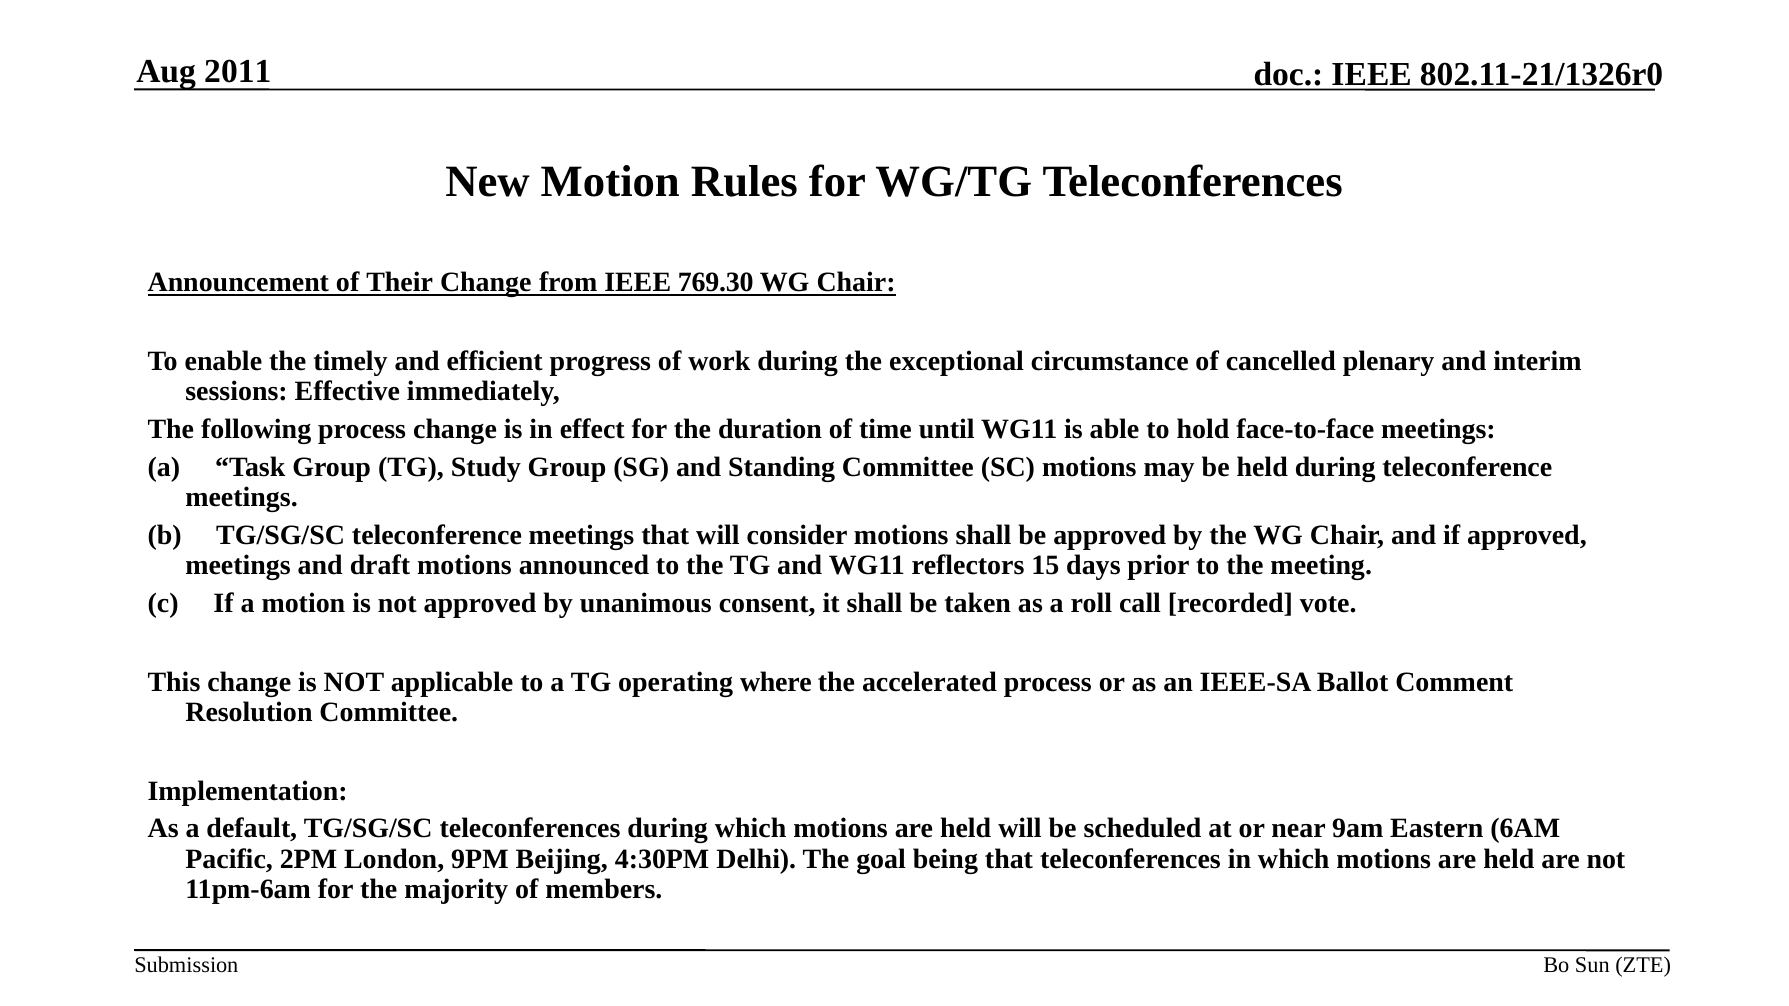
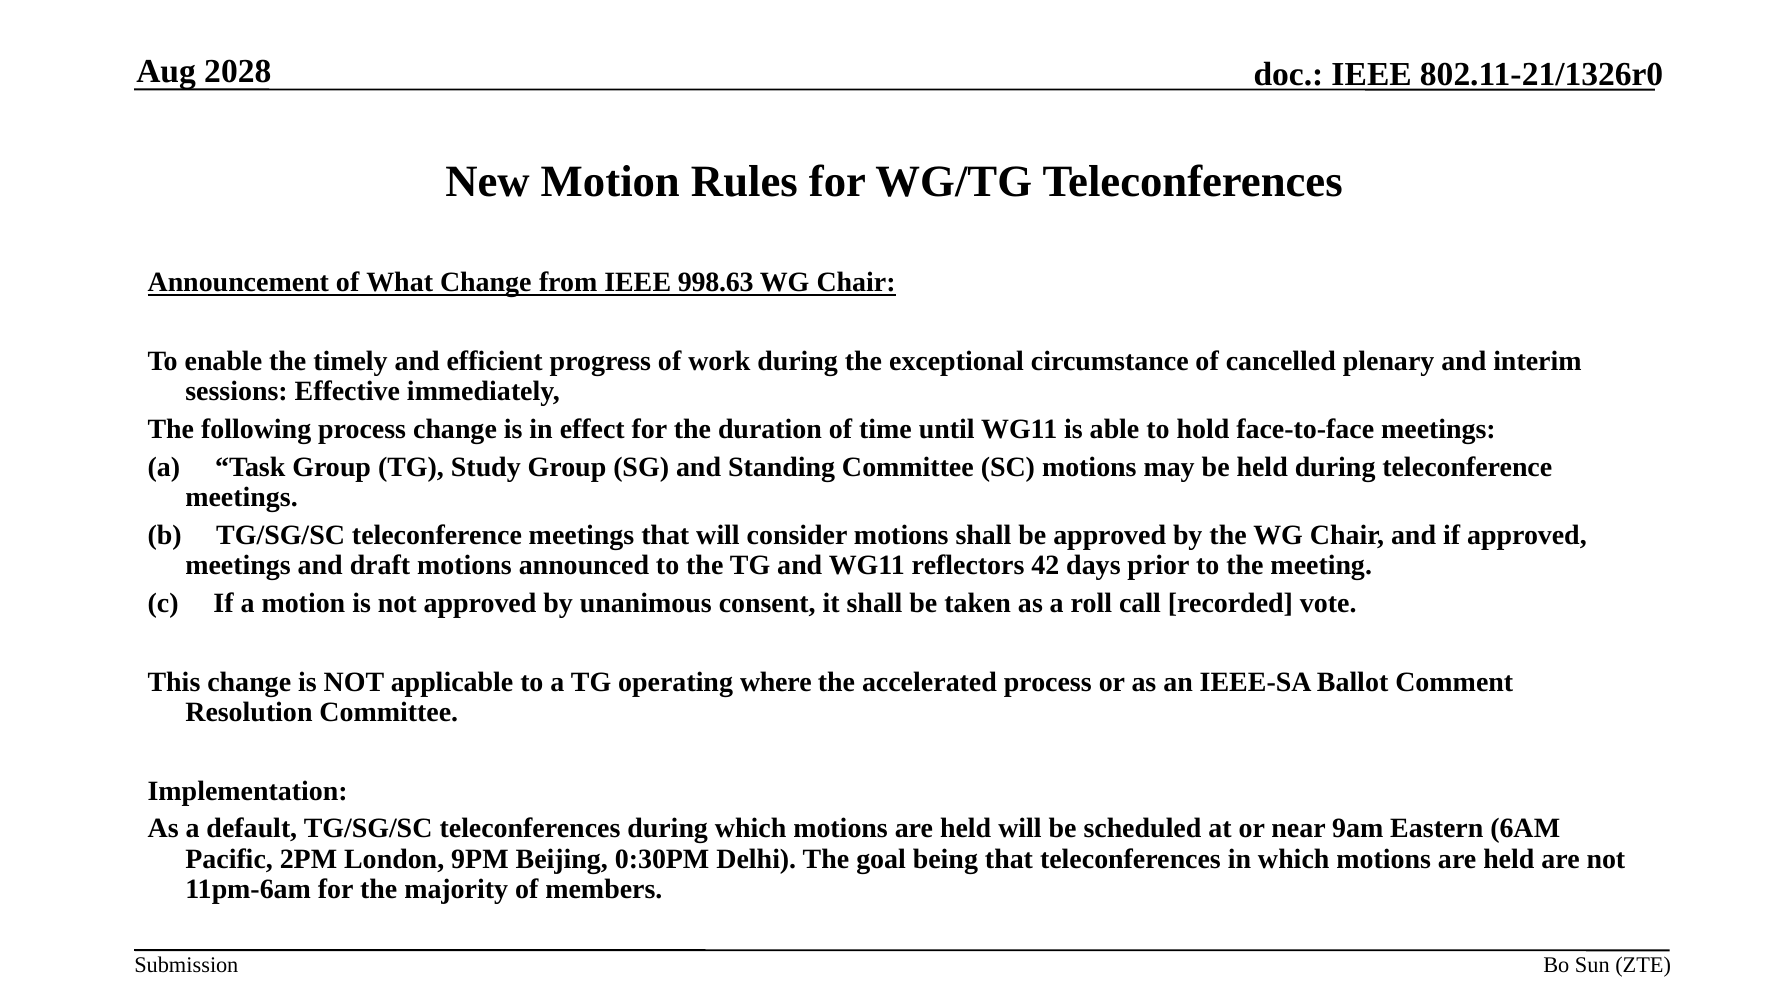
2011: 2011 -> 2028 (238, 71)
Their: Their -> What (400, 283)
769.30: 769.30 -> 998.63 (716, 283)
15: 15 -> 42 (1045, 565)
4:30PM: 4:30PM -> 0:30PM (662, 859)
